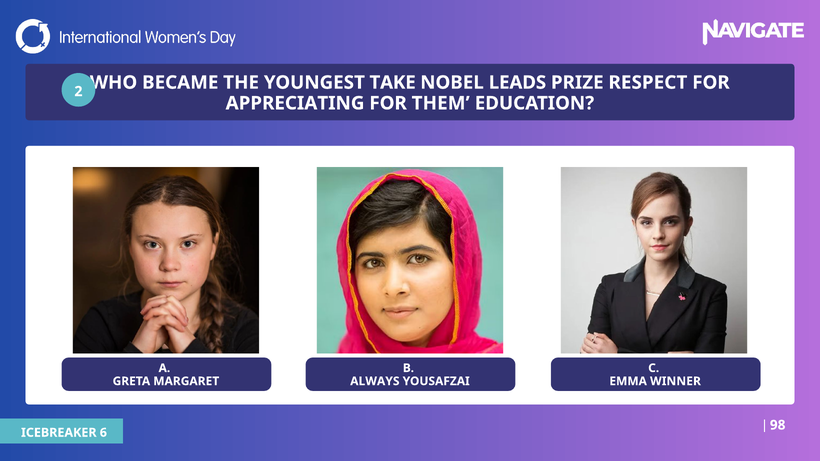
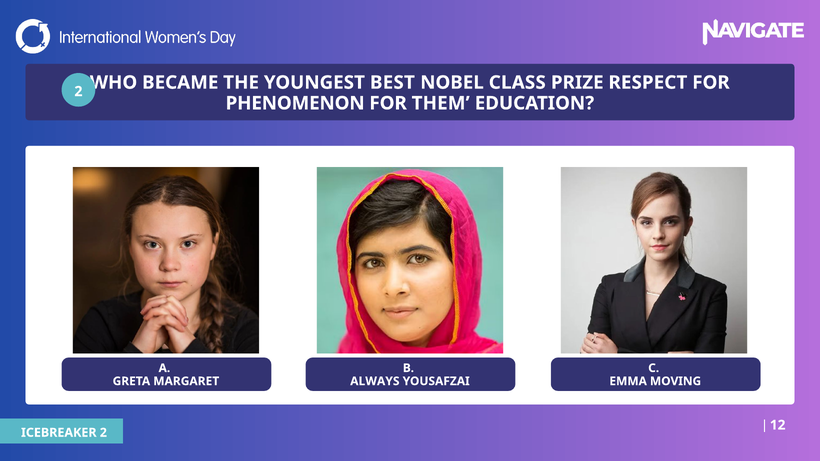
TAKE: TAKE -> BEST (392, 83)
LEADS: LEADS -> CLASS (517, 83)
APPRECIATING: APPRECIATING -> PHENOMENON (295, 103)
WINNER: WINNER -> MOVING (676, 381)
98: 98 -> 12 (778, 425)
ICEBREAKER 6: 6 -> 2 (103, 433)
